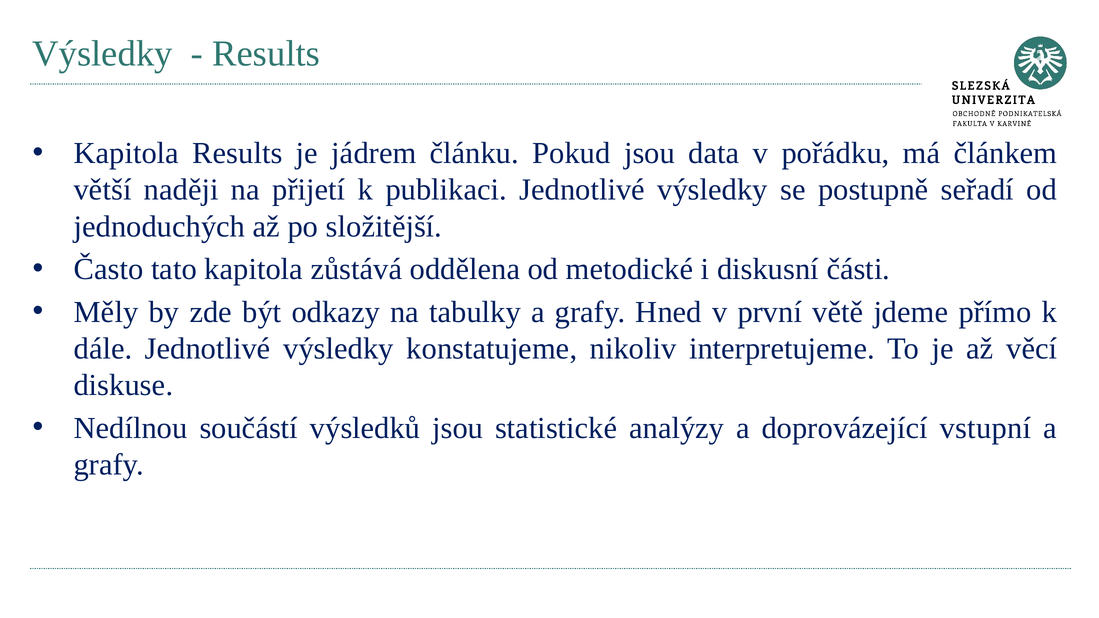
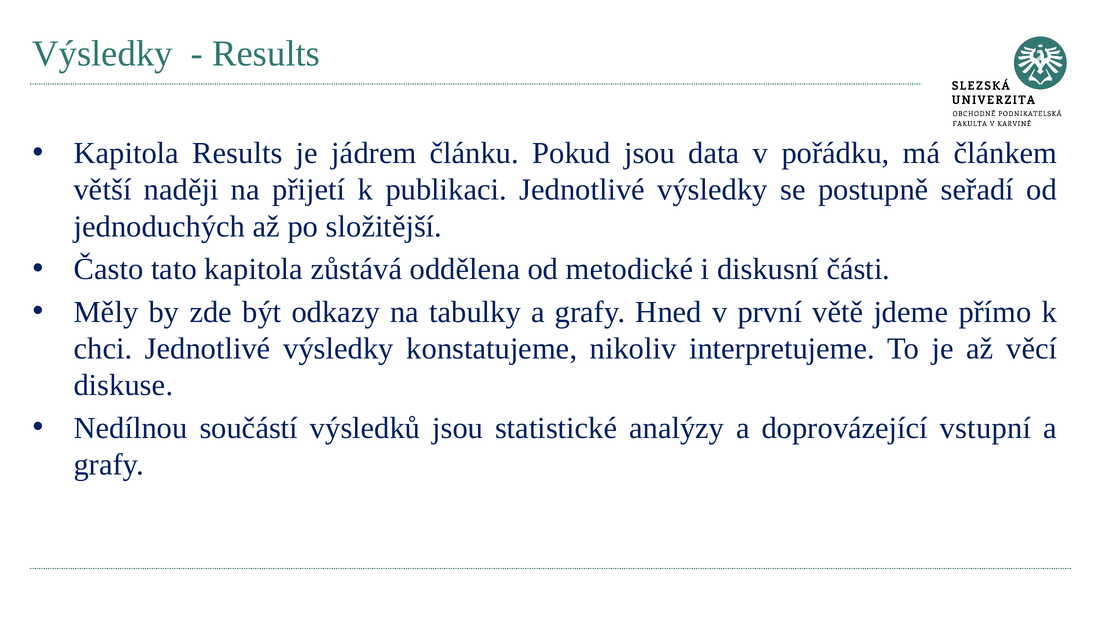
dále: dále -> chci (103, 349)
